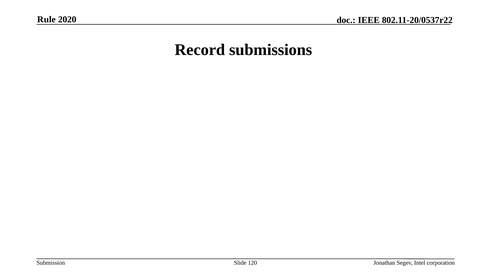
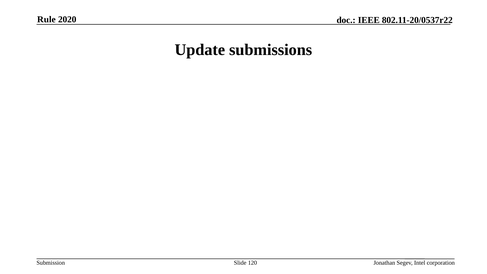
Record: Record -> Update (200, 50)
